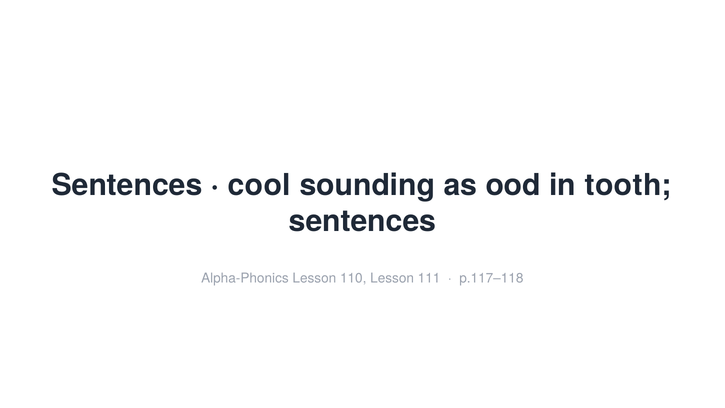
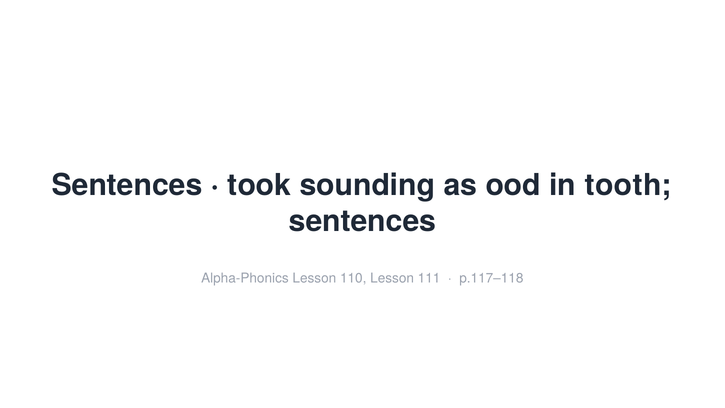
cool: cool -> took (259, 185)
